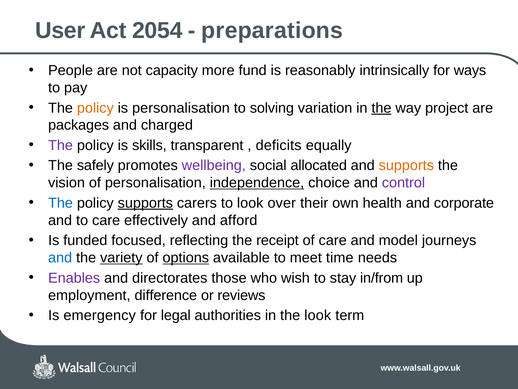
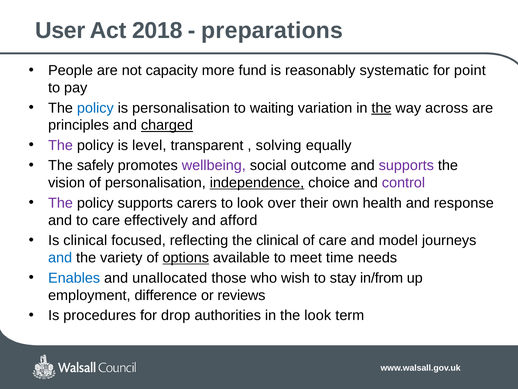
2054: 2054 -> 2018 (157, 31)
intrinsically: intrinsically -> systematic (394, 70)
ways: ways -> point (470, 70)
policy colour: orange -> blue (95, 108)
solving: solving -> waiting (272, 108)
project: project -> across (447, 108)
packages: packages -> principles (79, 125)
charged underline: none -> present (167, 125)
skills: skills -> level (149, 145)
deficits: deficits -> solving (279, 145)
allocated: allocated -> outcome (319, 165)
supports colour: orange -> purple (406, 165)
The colour: blue -> purple (61, 203)
supports underline: present -> none (145, 203)
corporate: corporate -> response (464, 203)
Is funded: funded -> clinical (85, 240)
the receipt: receipt -> clinical (277, 240)
variety underline: present -> none (121, 257)
Enables colour: purple -> blue (74, 278)
directorates: directorates -> unallocated (170, 278)
emergency: emergency -> procedures (100, 315)
legal: legal -> drop (176, 315)
